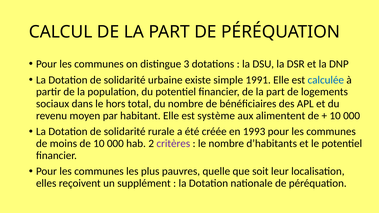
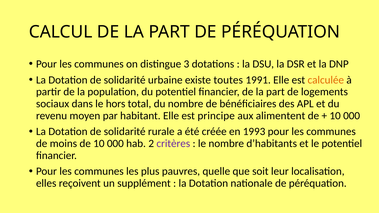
simple: simple -> toutes (228, 80)
calculée colour: blue -> orange (326, 80)
système: système -> principe (216, 116)
